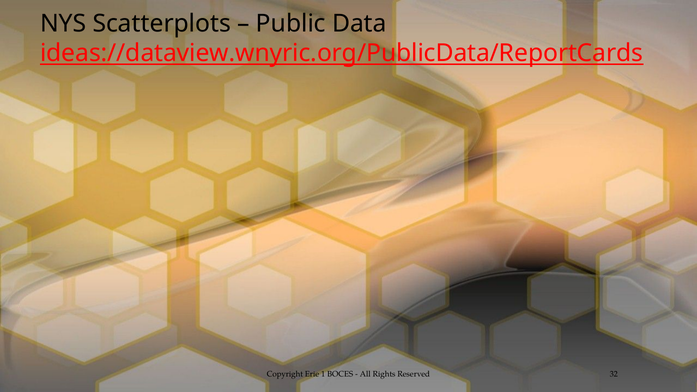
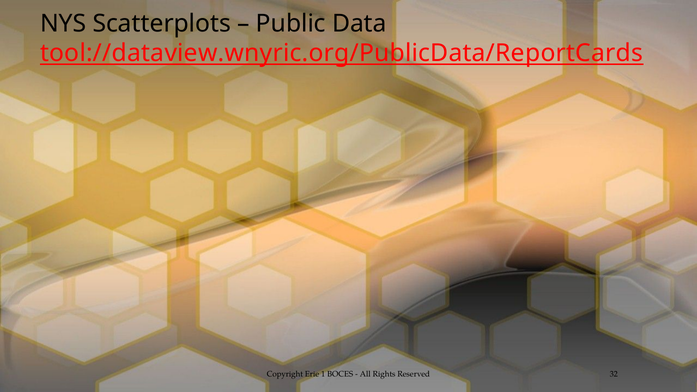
ideas://dataview.wnyric.org/PublicData/ReportCards: ideas://dataview.wnyric.org/PublicData/ReportCards -> tool://dataview.wnyric.org/PublicData/ReportCards (341, 53)
